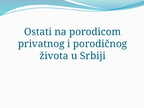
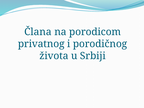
Ostati: Ostati -> Člana (38, 32)
